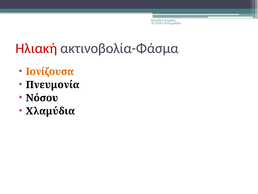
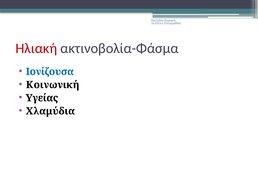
Ιονίζουσα colour: orange -> blue (50, 71)
Πνευμονία: Πνευμονία -> Κοινωνική (53, 85)
Νόσου: Νόσου -> Υγείας (42, 98)
